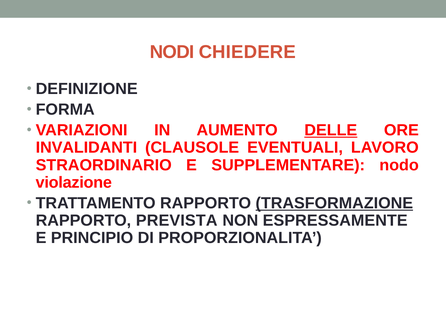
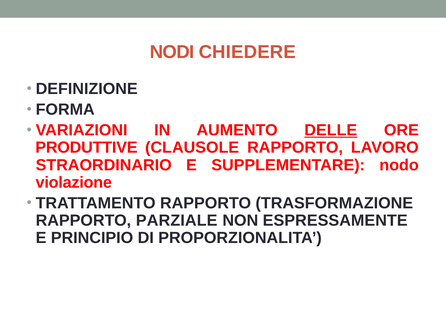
INVALIDANTI: INVALIDANTI -> PRODUTTIVE (86, 147)
CLAUSOLE EVENTUALI: EVENTUALI -> RAPPORTO (295, 147)
TRASFORMAZIONE underline: present -> none (334, 203)
PREVISTA: PREVISTA -> PARZIALE (177, 220)
